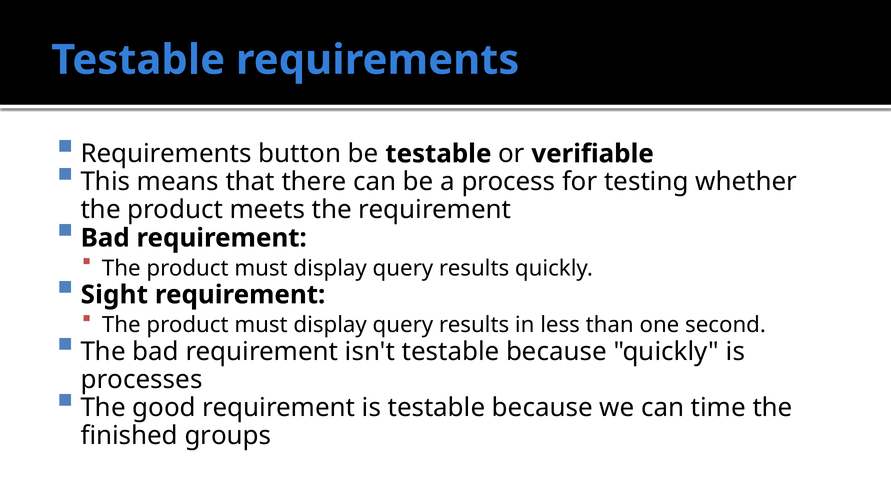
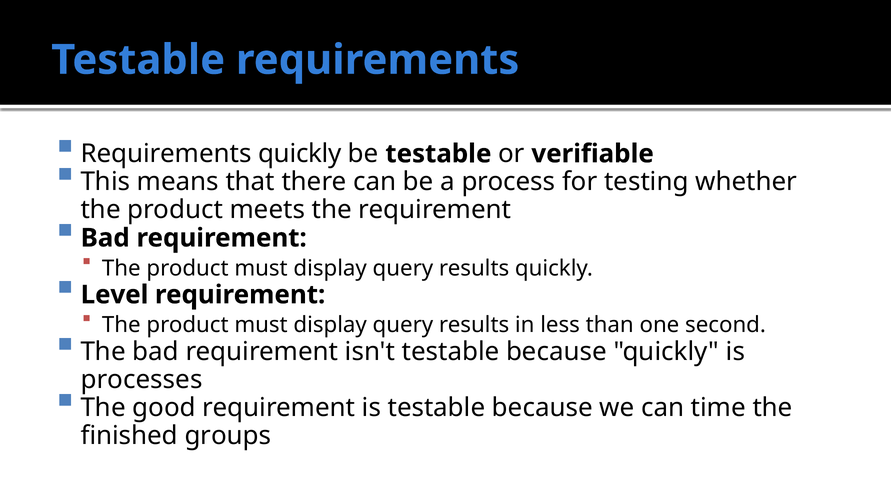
Requirements button: button -> quickly (300, 154)
Sight: Sight -> Level (114, 295)
